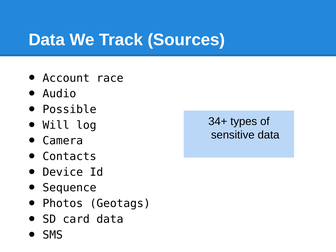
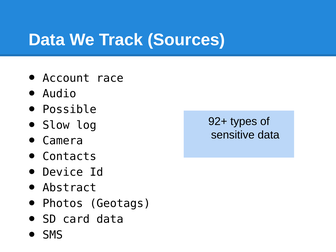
Will: Will -> Slow (56, 125)
34+: 34+ -> 92+ (218, 121)
Sequence: Sequence -> Abstract (70, 188)
